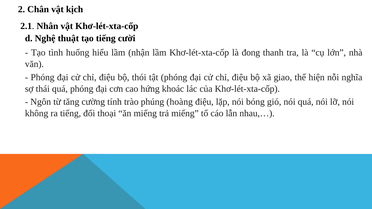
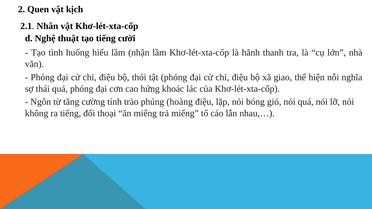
Chân: Chân -> Quen (38, 9)
đong: đong -> hãnh (251, 53)
